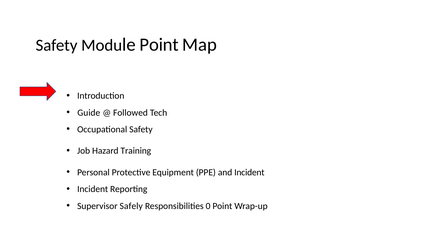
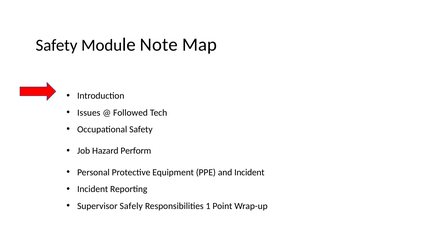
Point: Point -> Note (159, 45)
Guide: Guide -> Issues (89, 113)
Training: Training -> Perform (136, 151)
0: 0 -> 1 (208, 206)
